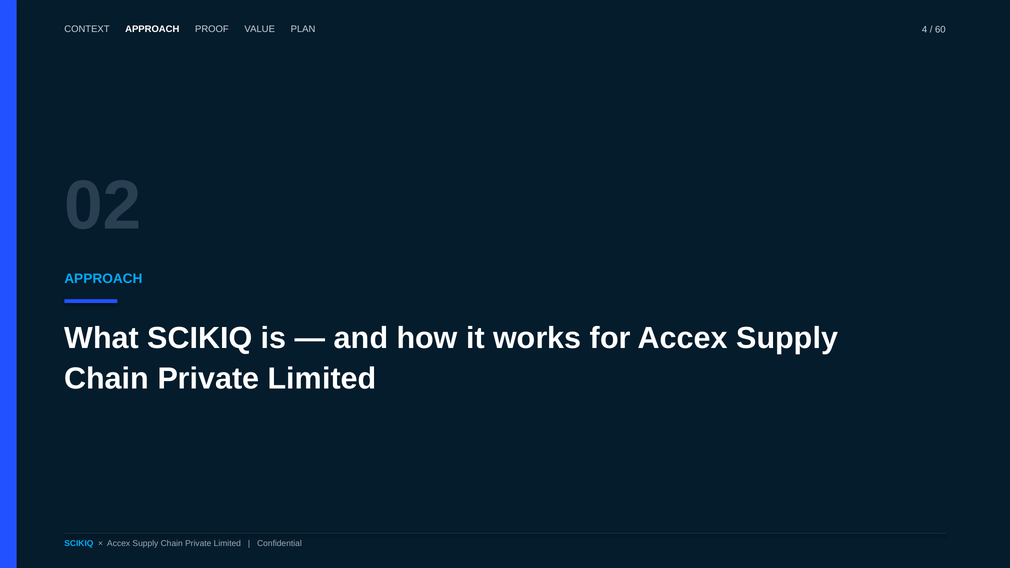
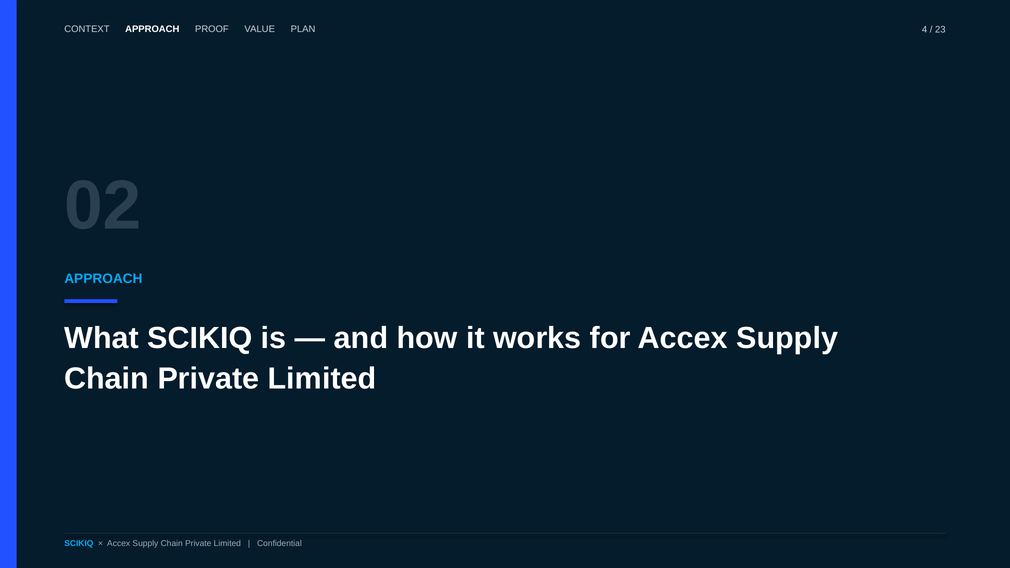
60: 60 -> 23 (940, 30)
